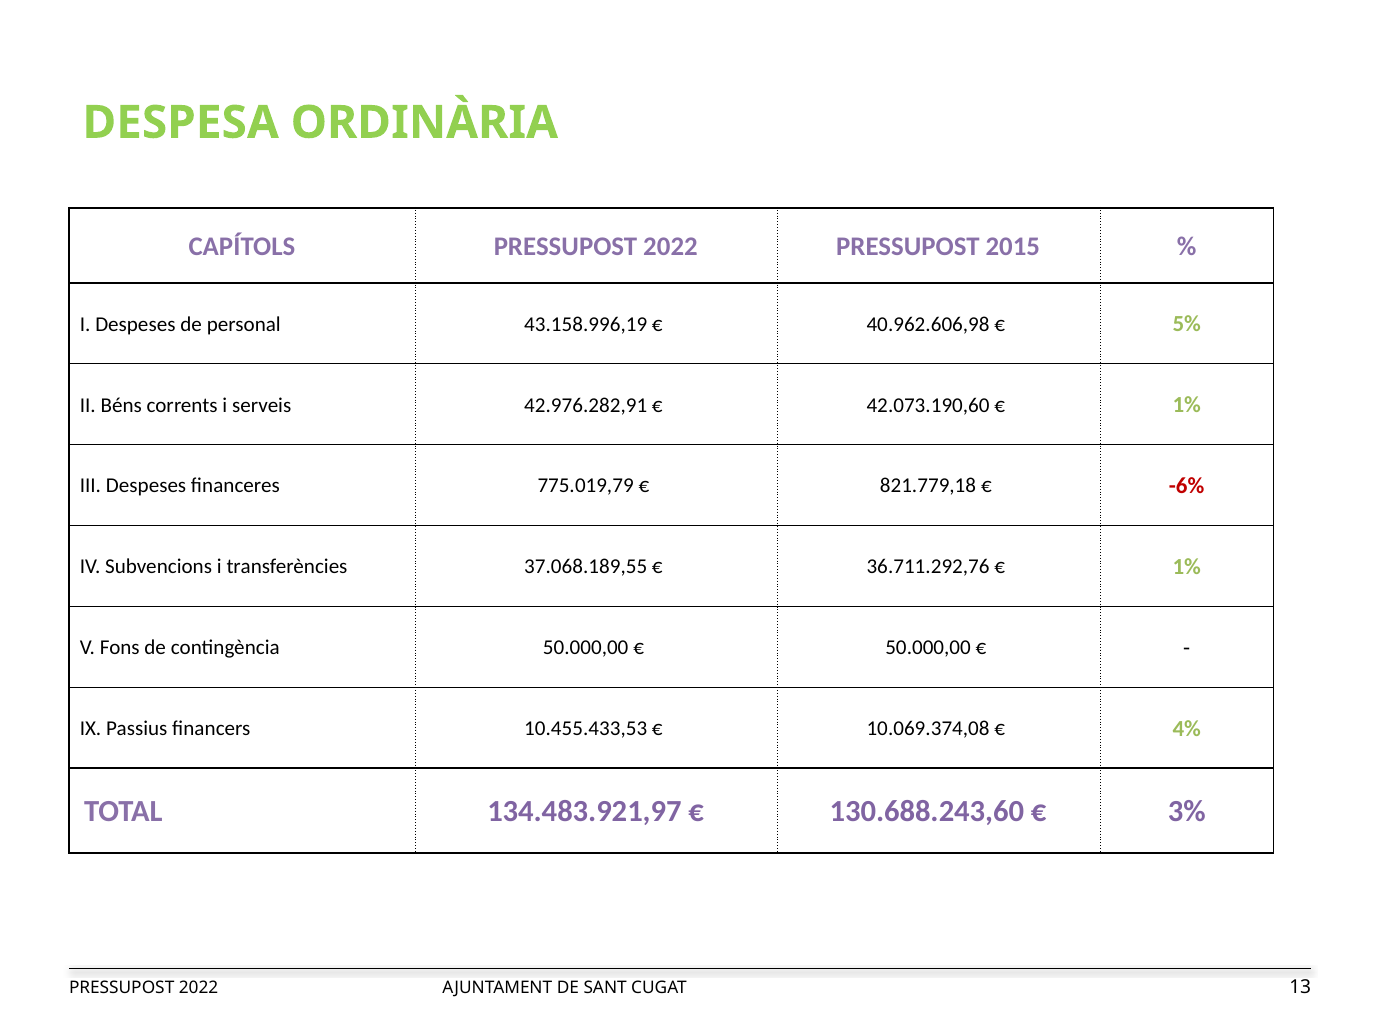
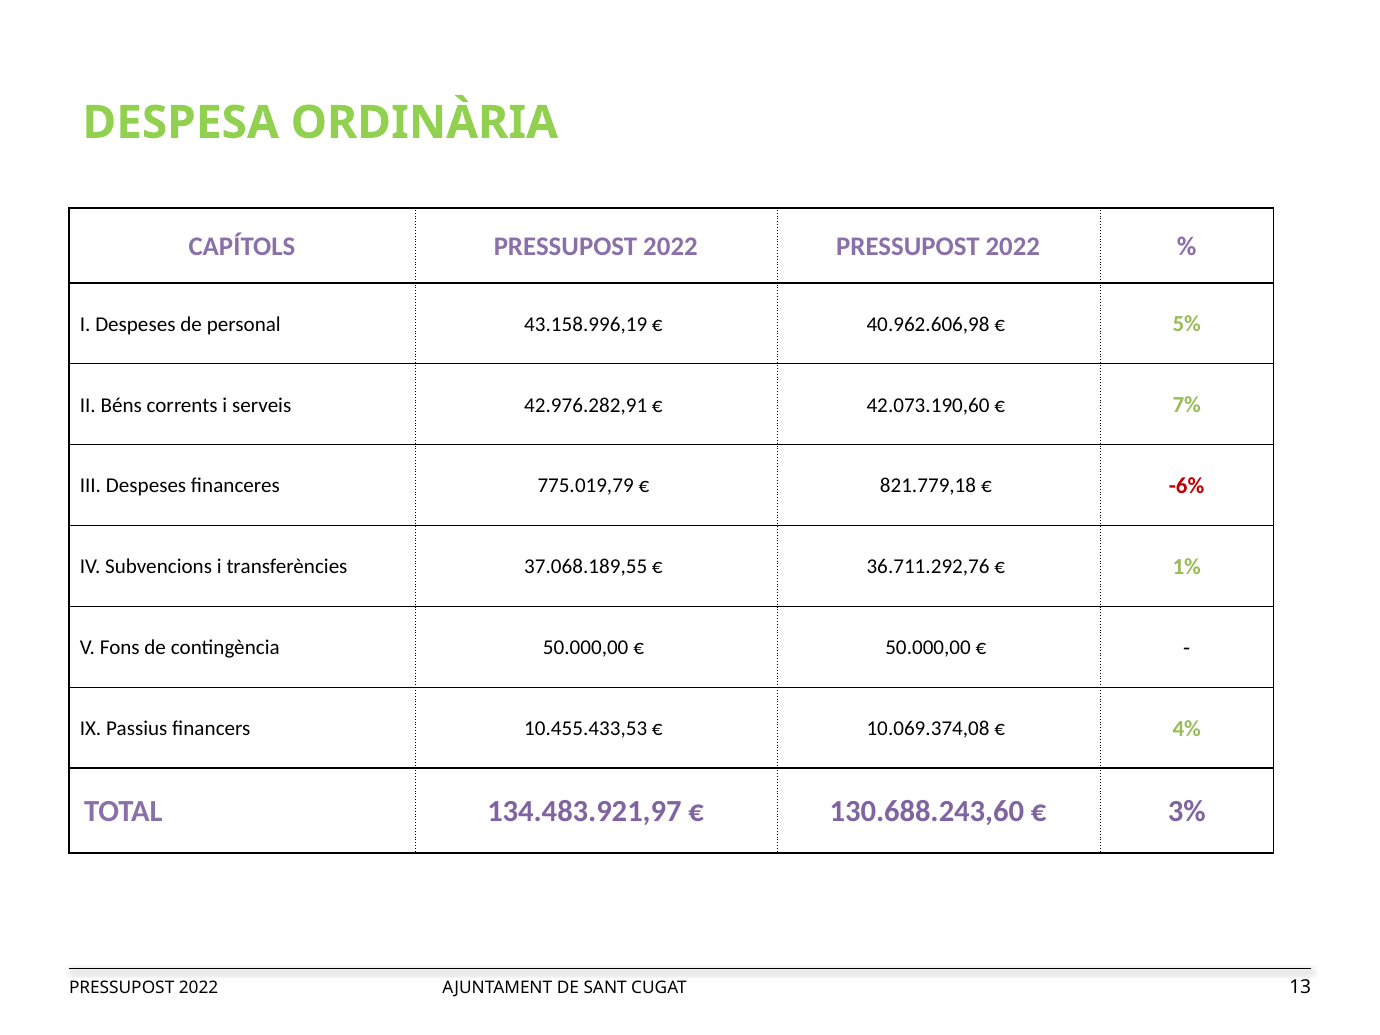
2022 PRESSUPOST 2015: 2015 -> 2022 (1013, 246)
1%: 1% -> 7% (1187, 405)
